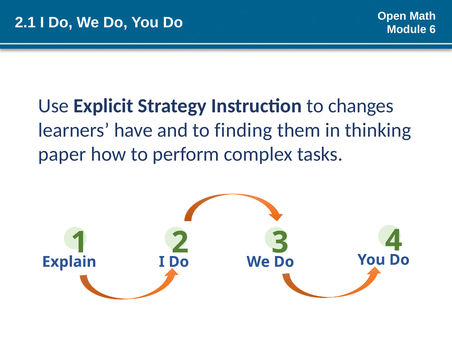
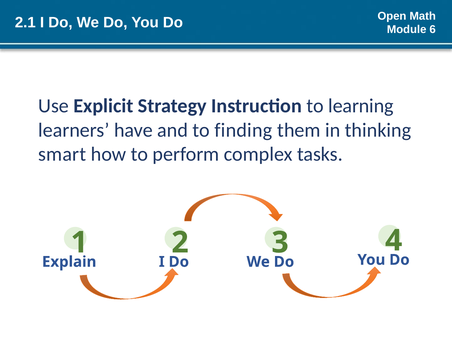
changes: changes -> learning (361, 106)
paper: paper -> smart (62, 154)
